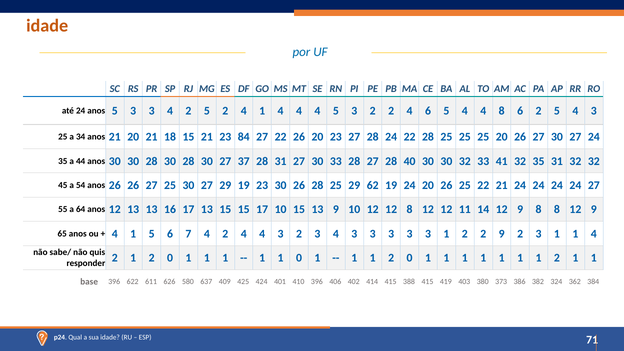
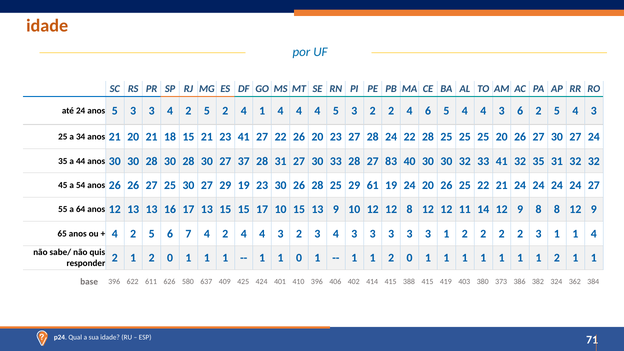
5 4 4 8: 8 -> 3 (502, 111)
23 84: 84 -> 41 (244, 137)
28 27 28: 28 -> 83 (391, 161)
62: 62 -> 61 (373, 185)
1: 1 -> 2 (133, 234)
1 2 2 9: 9 -> 2 (502, 234)
